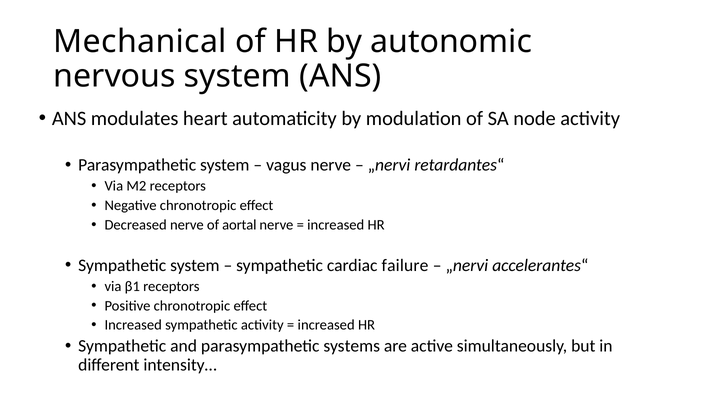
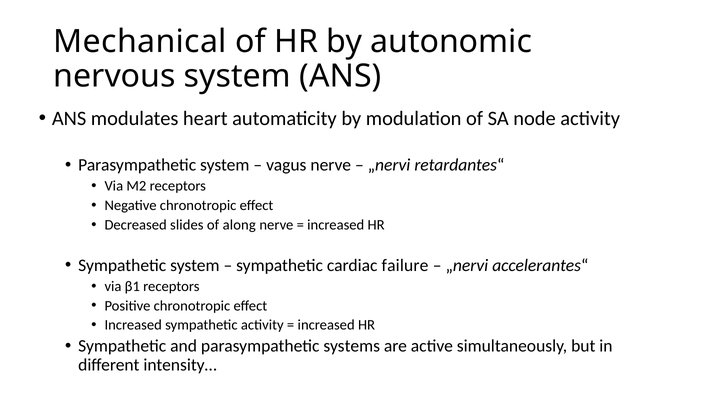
Decreased nerve: nerve -> slides (187, 225)
aortal: aortal -> along (239, 225)
